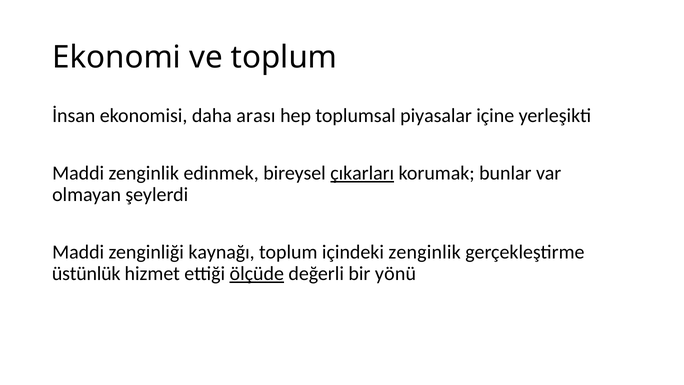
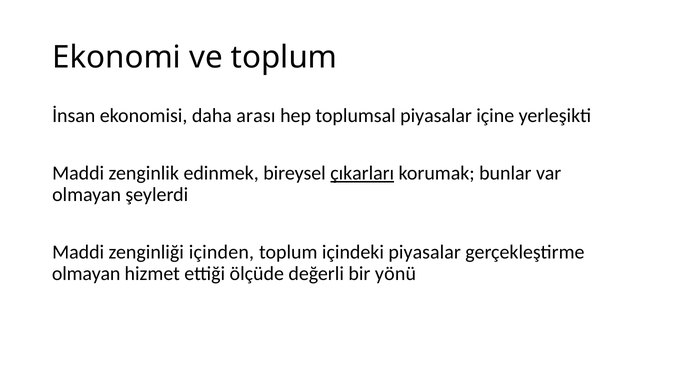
kaynağı: kaynağı -> içinden (221, 252)
içindeki zenginlik: zenginlik -> piyasalar (425, 252)
üstünlük: üstünlük -> olmayan (86, 273)
ölçüde underline: present -> none (257, 273)
